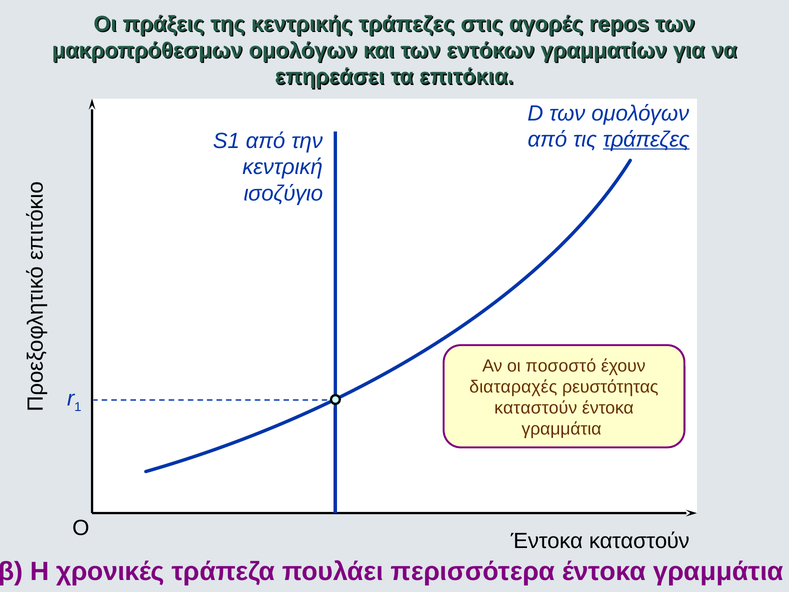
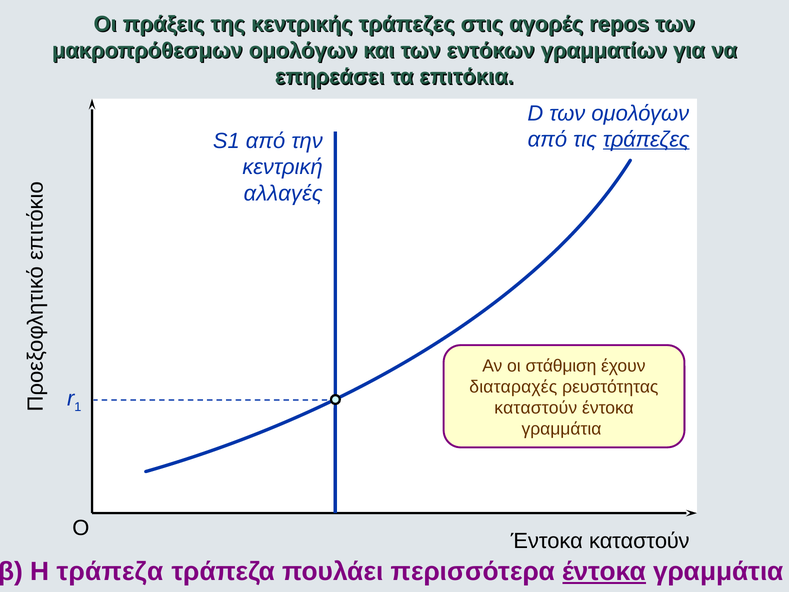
ισοζύγιο: ισοζύγιο -> αλλαγές (283, 193)
ποσοστό: ποσοστό -> στάθμιση (561, 366)
Η χρονικές: χρονικές -> τράπεζα (110, 571)
έντοκα underline: none -> present (604, 571)
